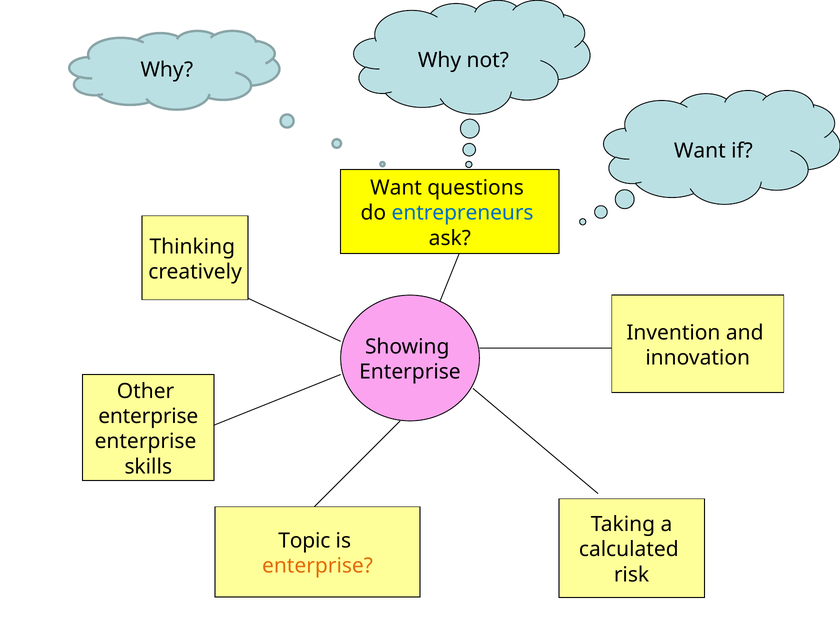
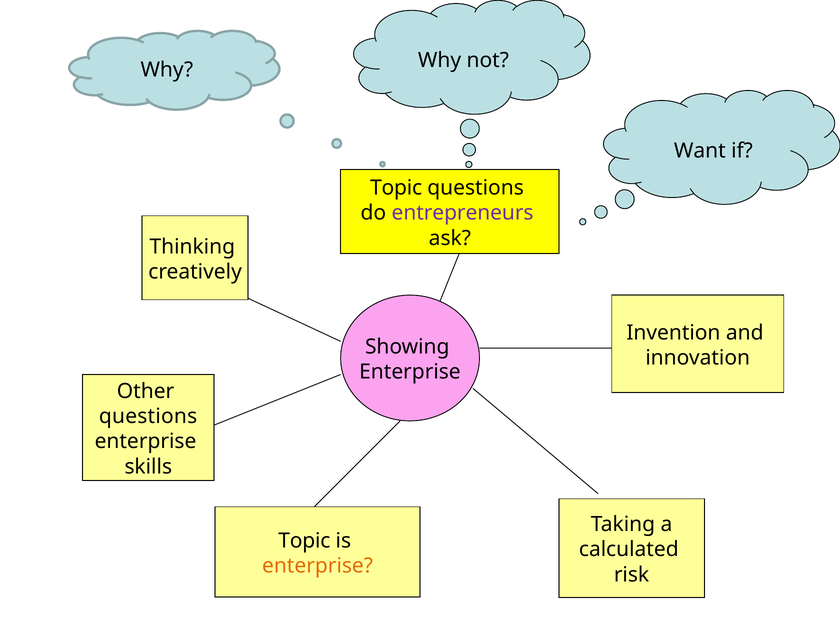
Want: Want -> Topic (396, 188)
entrepreneurs colour: blue -> purple (463, 213)
enterprise: enterprise -> questions (148, 416)
